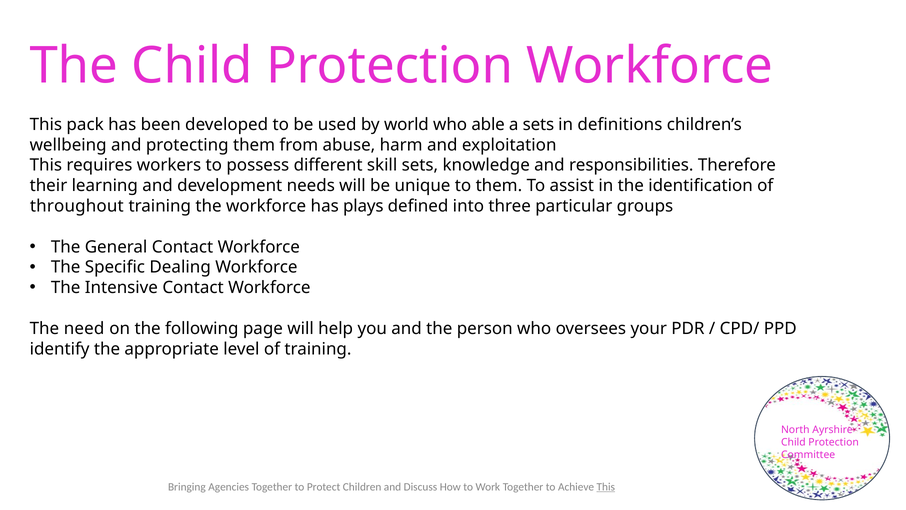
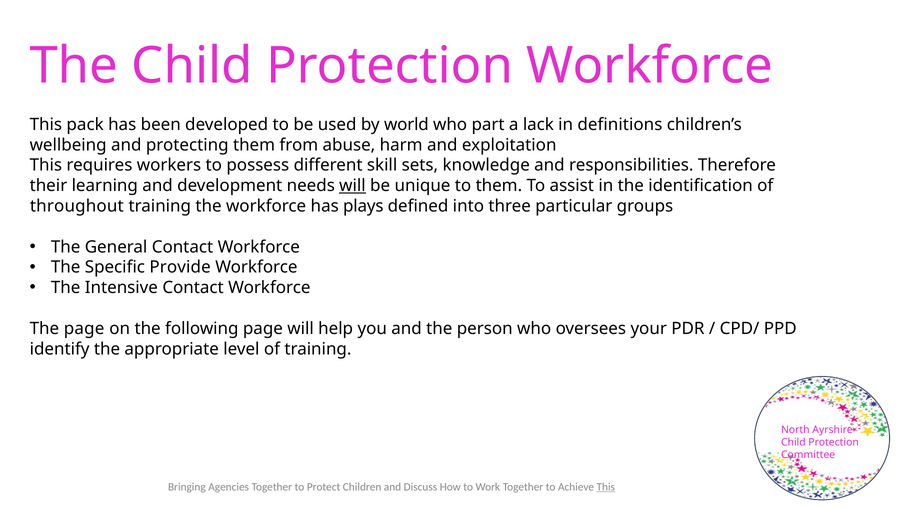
able: able -> part (488, 124)
a sets: sets -> lack (538, 124)
will underline: none -> present (352, 186)
Dealing: Dealing -> Provide (180, 267)
The need: need -> page (84, 328)
